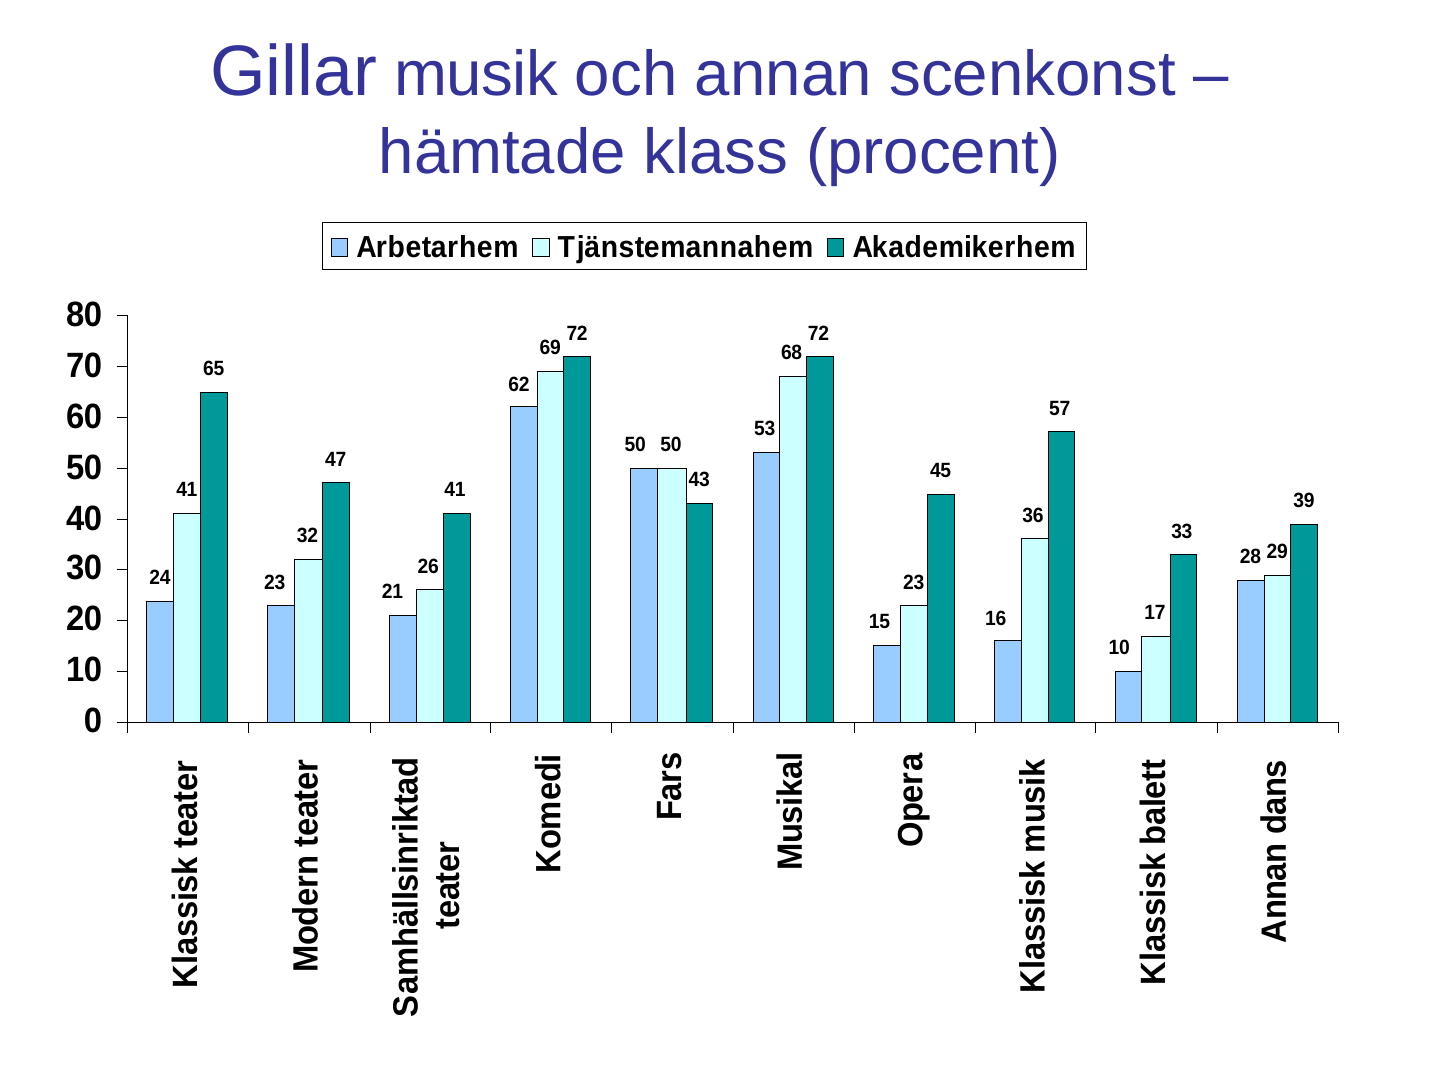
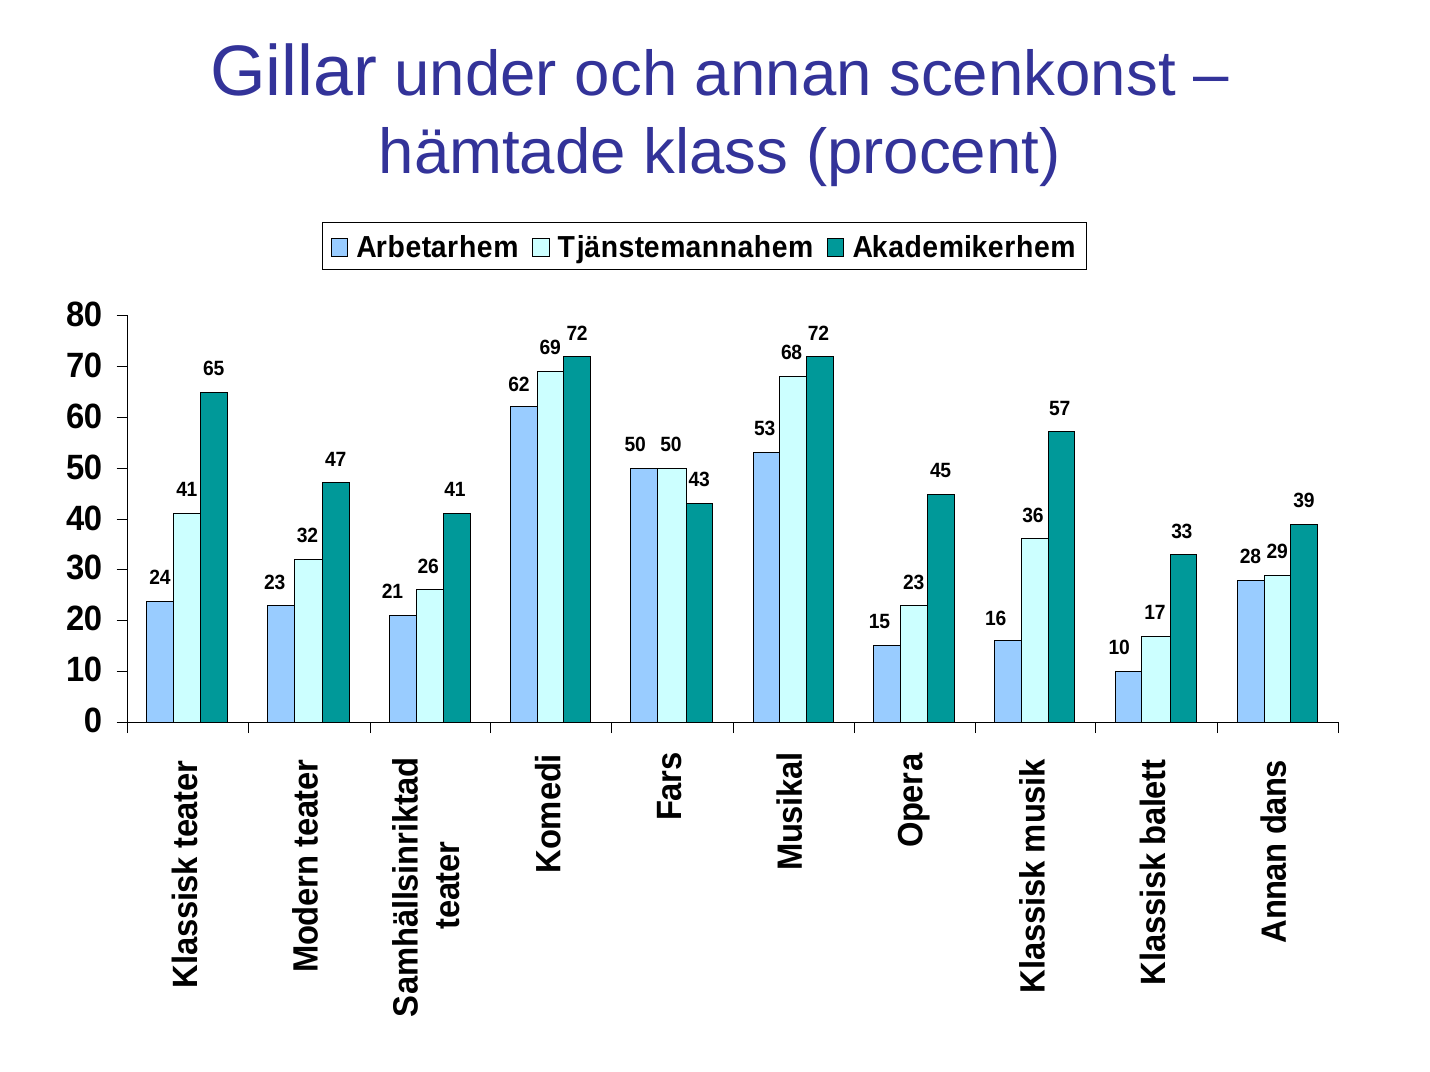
musik: musik -> under (476, 74)
